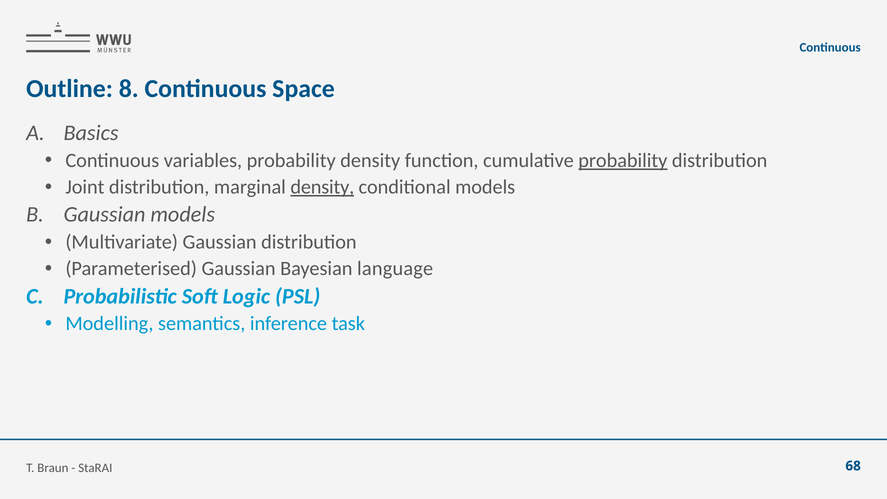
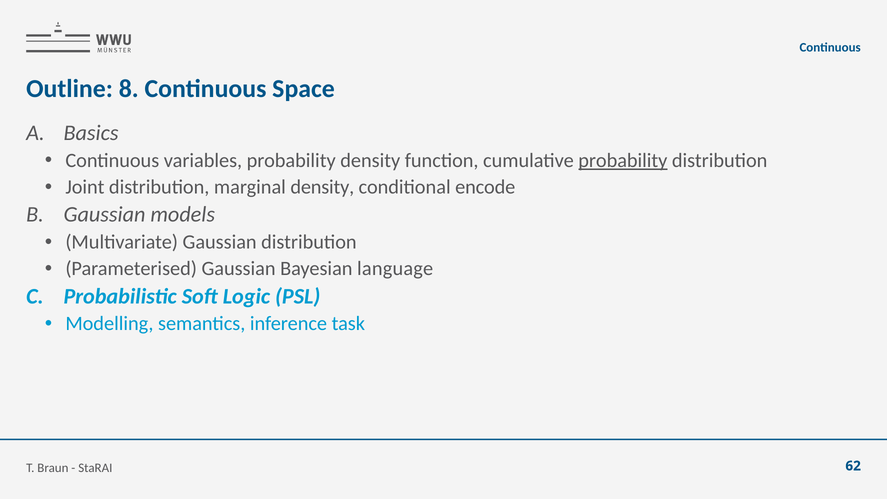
density underline: present -> none (322, 187)
conditional models: models -> encode (485, 187)
68: 68 -> 62 (853, 466)
